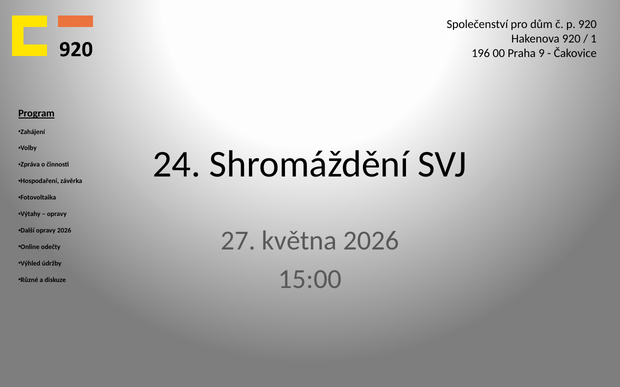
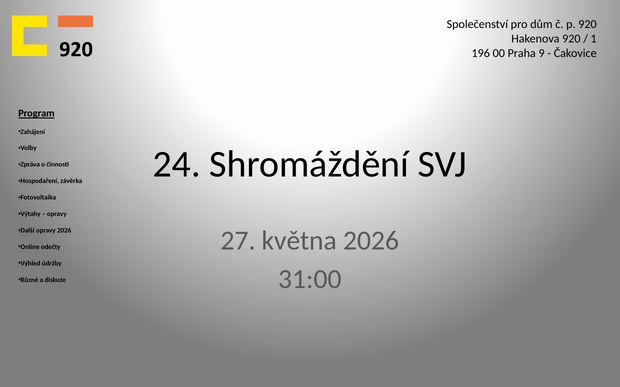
15:00: 15:00 -> 31:00 (310, 280)
